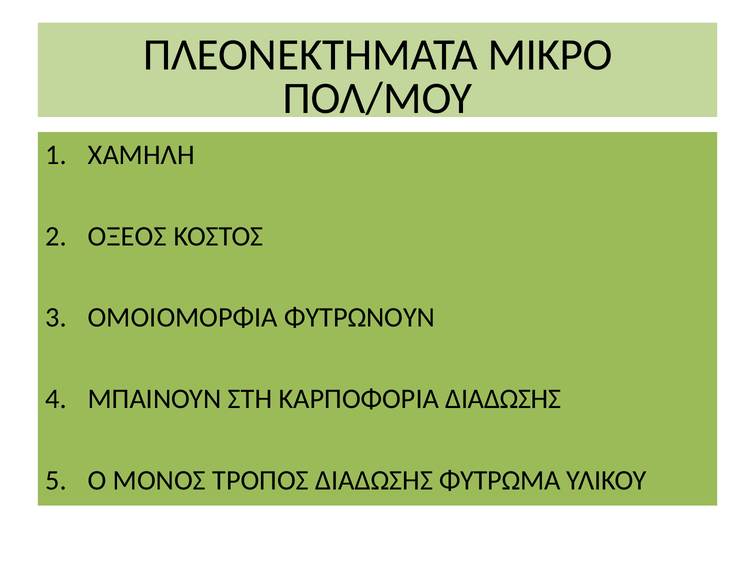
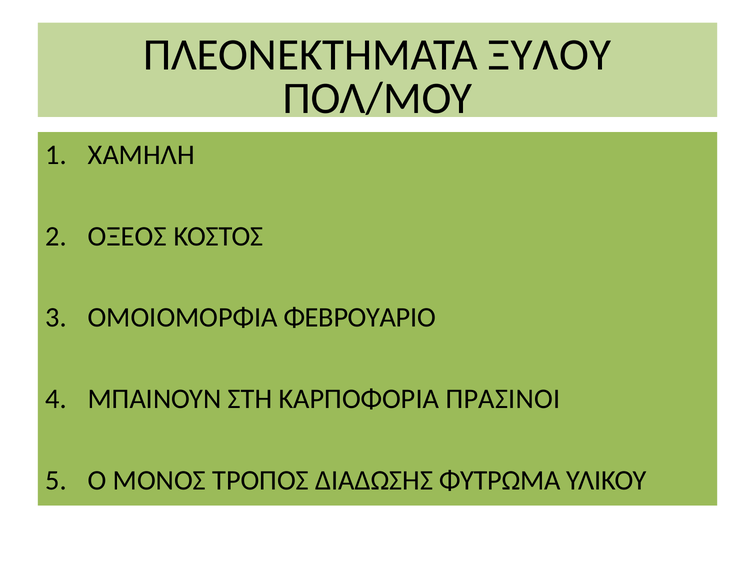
ΜΙΚΡΟ: ΜΙΚΡΟ -> ΞΥΛΟΥ (550, 55)
ΦΥΤΡΩΝΟΥΝ: ΦΥΤΡΩΝΟΥΝ -> ΦΕΒΡΟΥΑΡΙΟ (360, 318)
ΚΑΡΠΟΦΟΡΙΑ ΔΙΑΔΩΣΗΣ: ΔΙΑΔΩΣΗΣ -> ΠΡΑΣΙΝΟΙ (503, 399)
